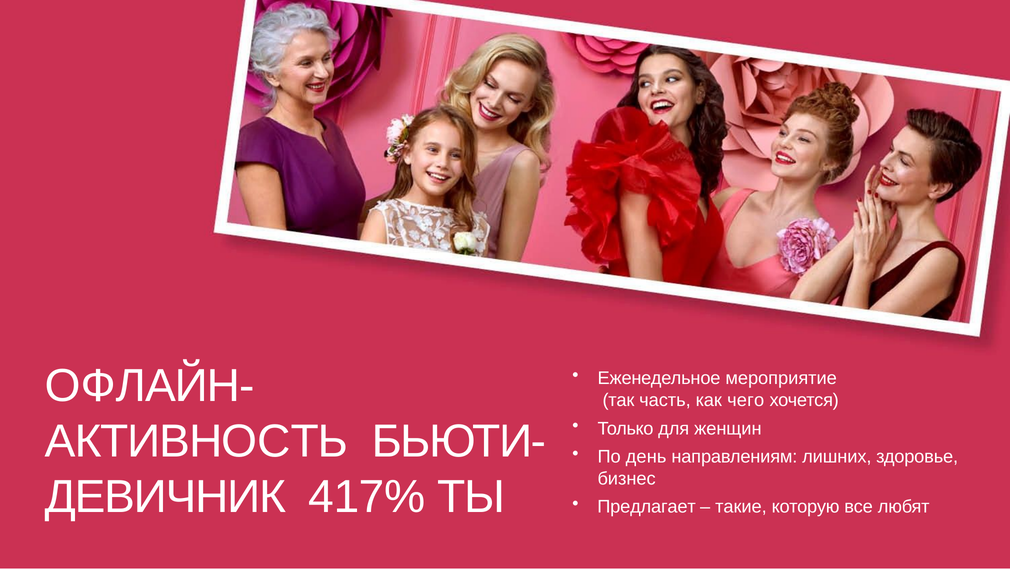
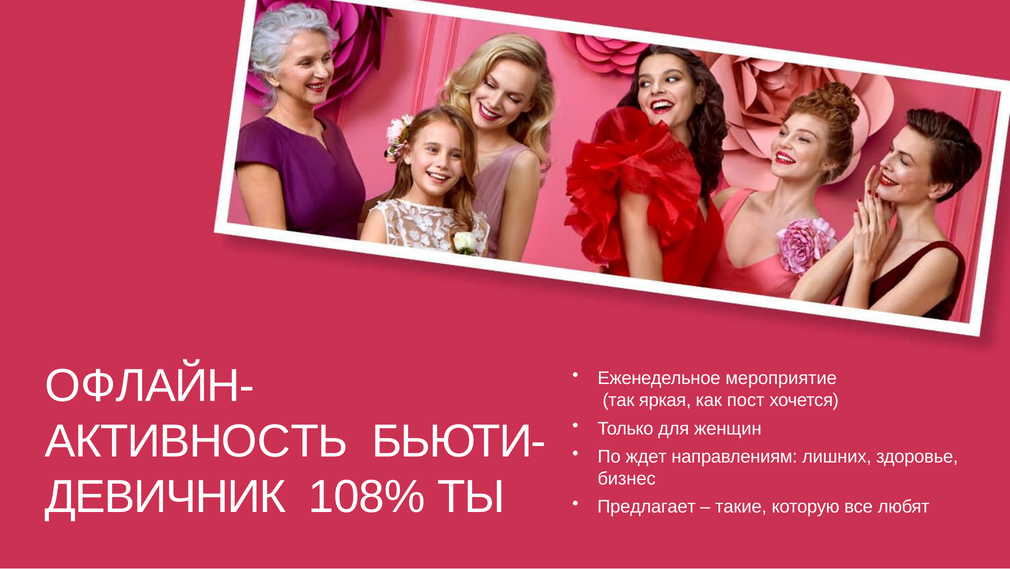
часть: часть -> яркая (665, 400)
чего: чего -> пост (746, 400)
день: день -> ждет (646, 456)
417%: 417% -> 108% (367, 497)
